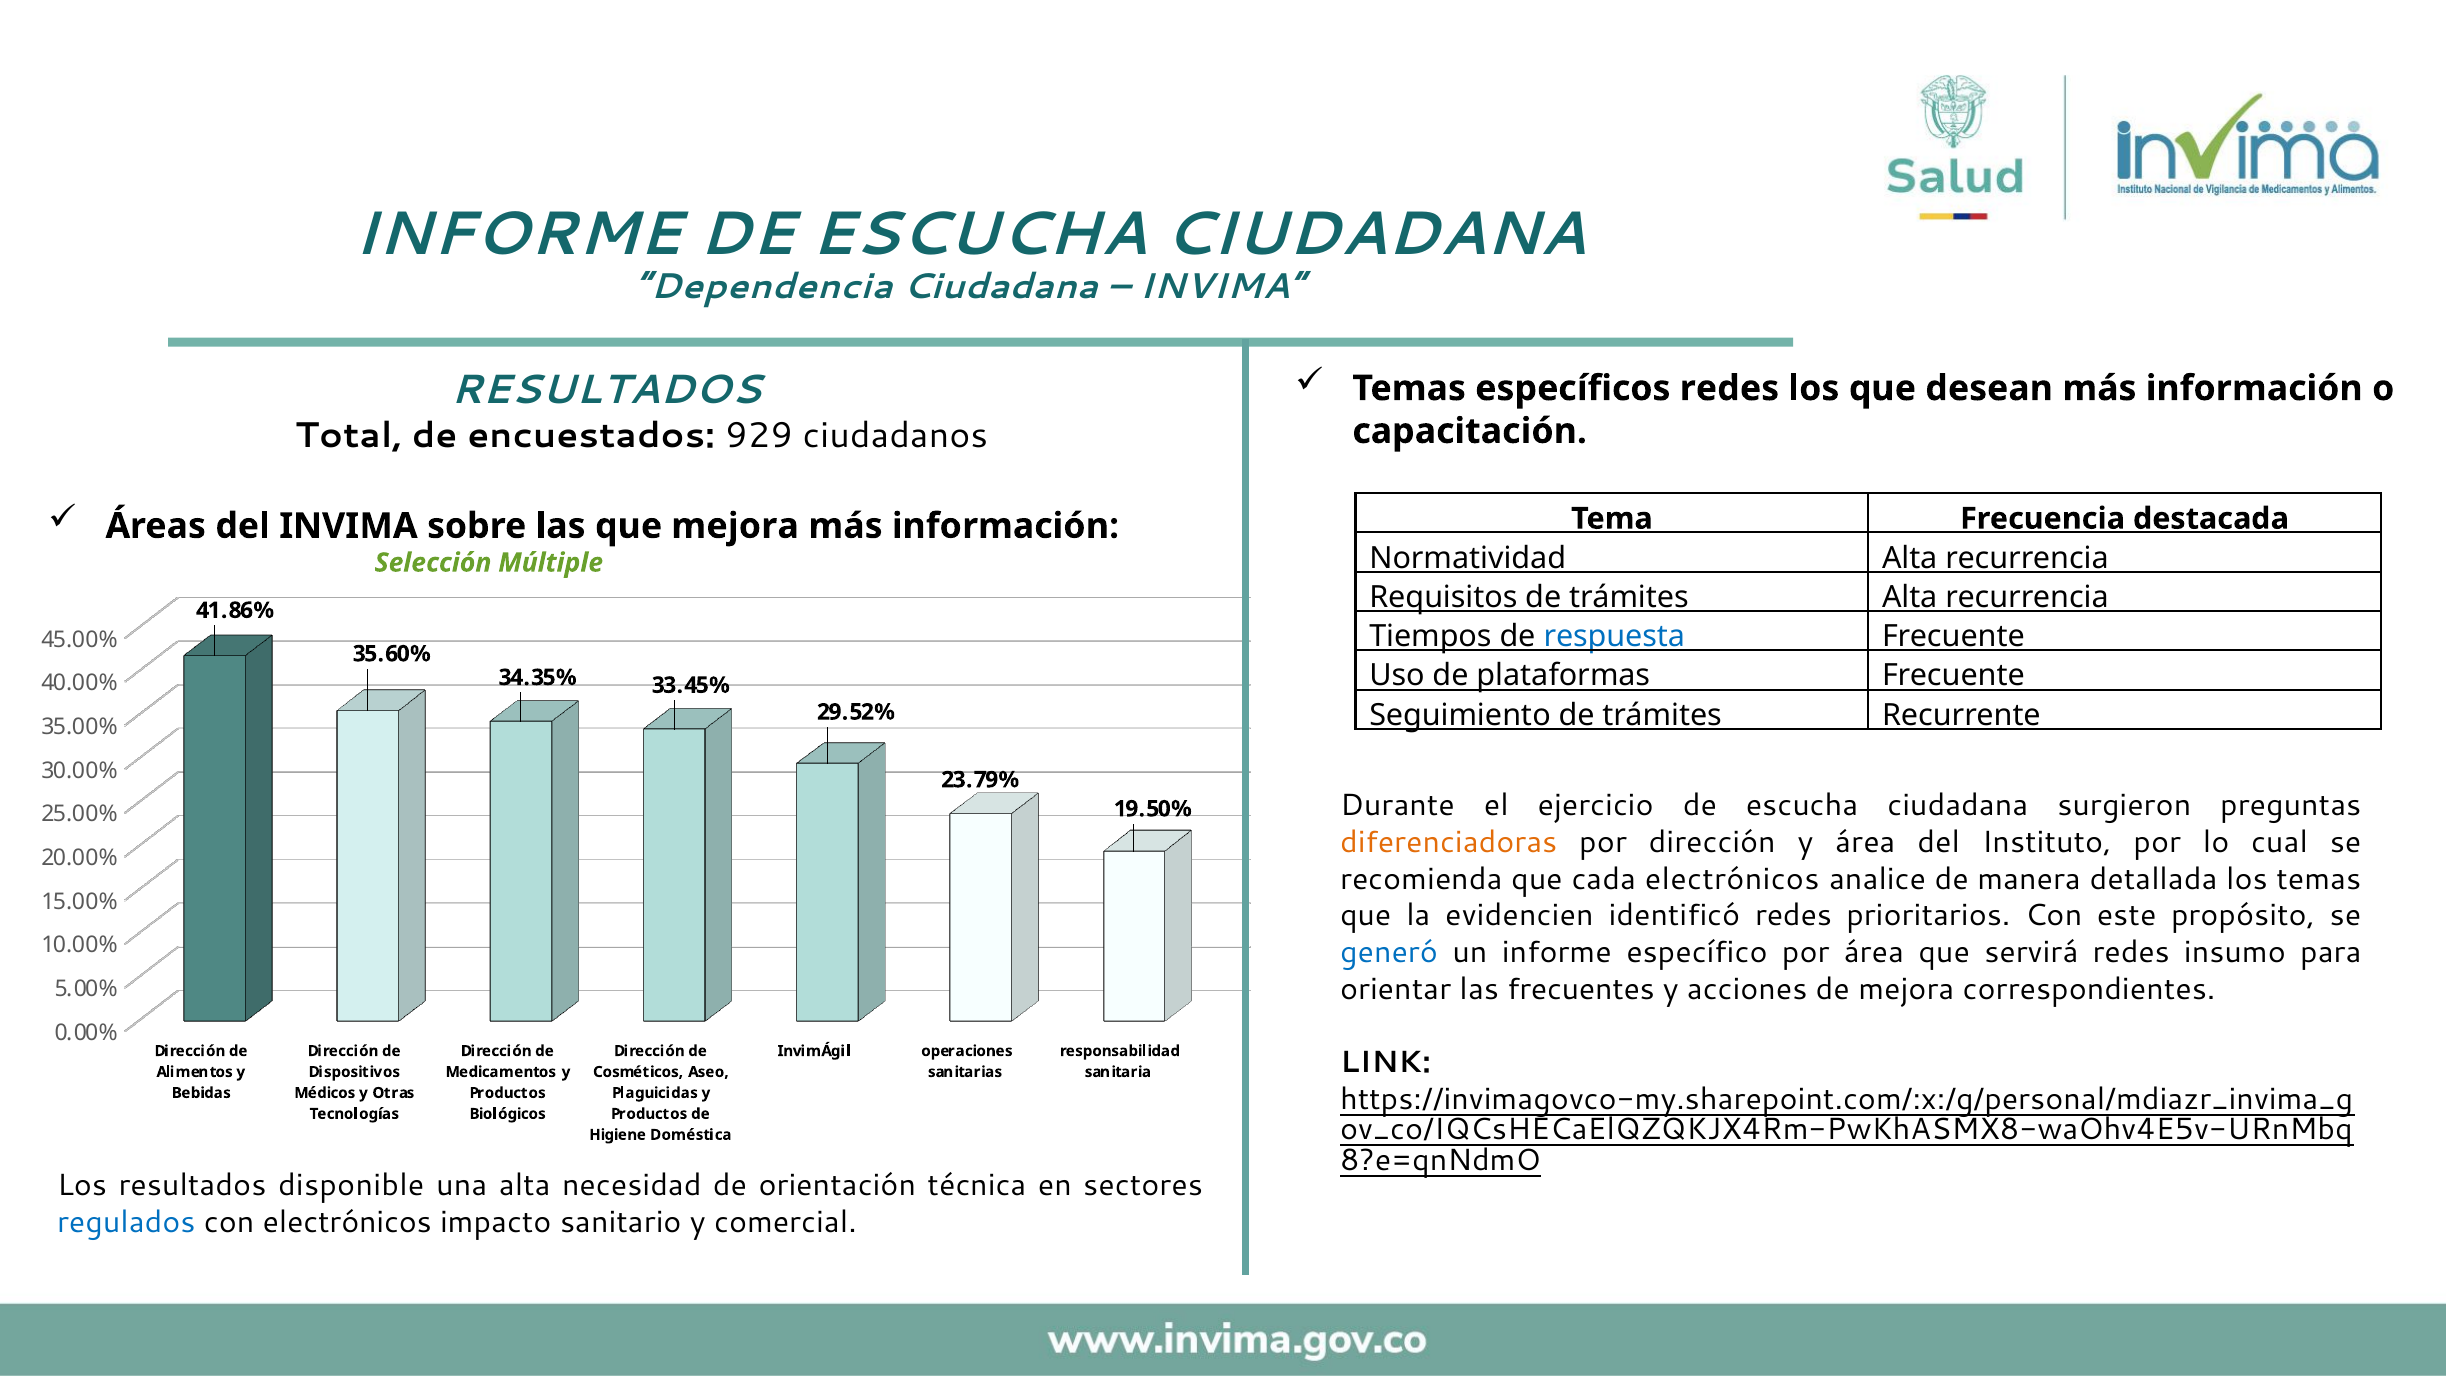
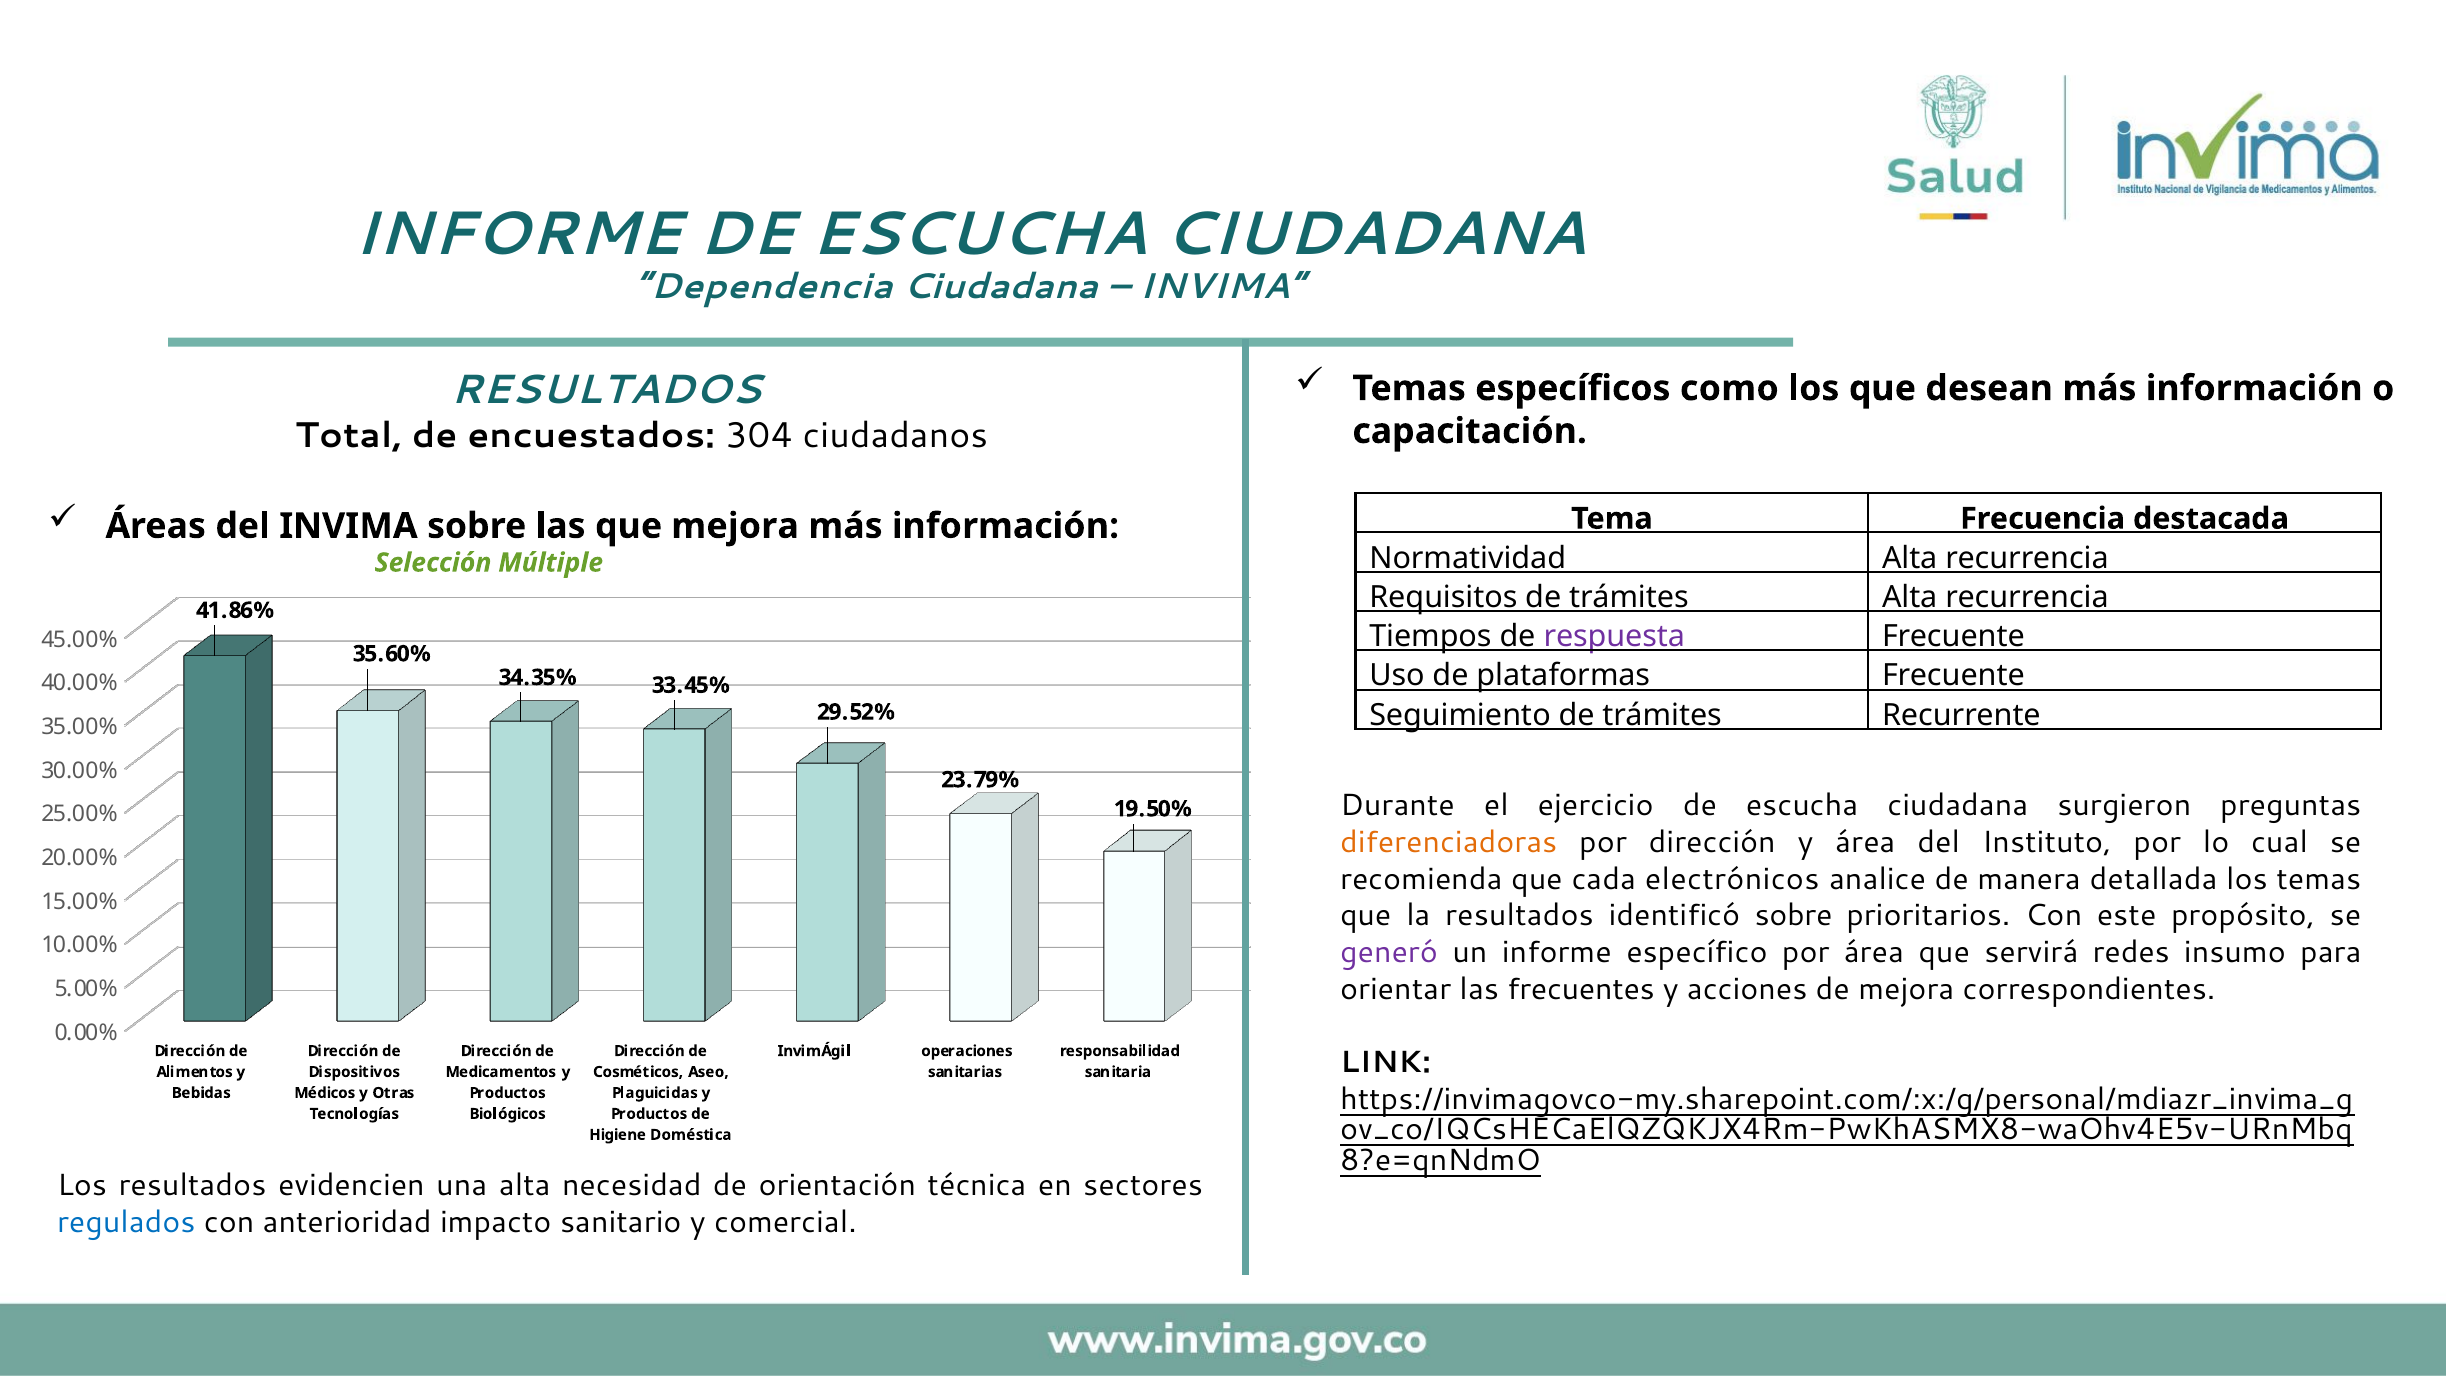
específicos redes: redes -> como (1729, 388)
929: 929 -> 304 (759, 436)
respuesta colour: blue -> purple (1614, 636)
la evidencien: evidencien -> resultados (1520, 916)
identificó redes: redes -> sobre (1794, 916)
generó colour: blue -> purple (1389, 952)
disponible: disponible -> evidencien (351, 1185)
con electrónicos: electrónicos -> anterioridad (347, 1222)
